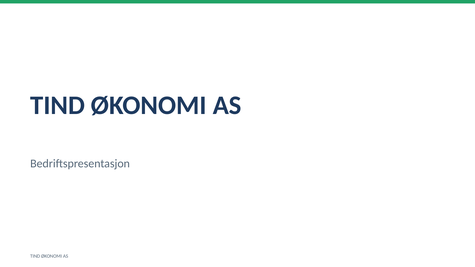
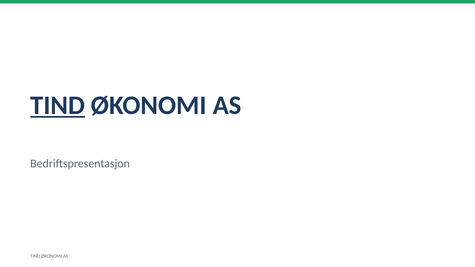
TIND underline: none -> present (58, 105)
